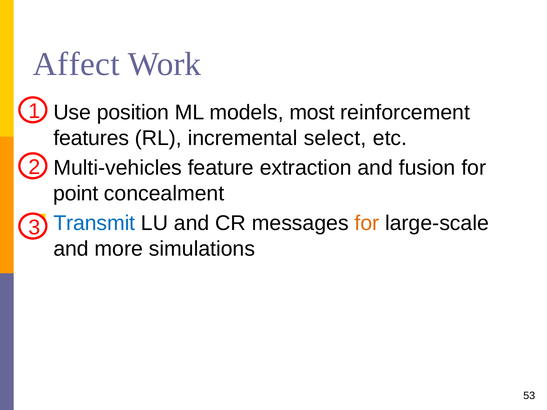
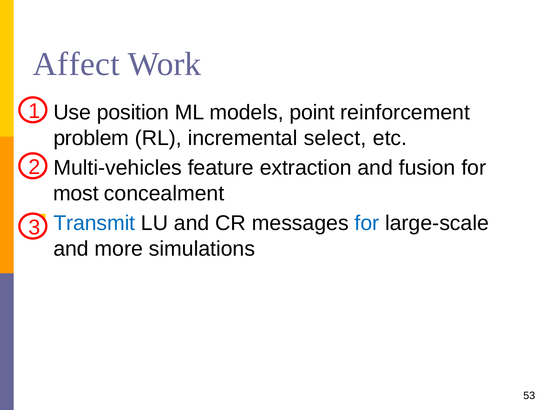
most: most -> point (312, 113)
features: features -> problem (91, 138)
point: point -> most (76, 194)
for colour: orange -> blue (367, 223)
